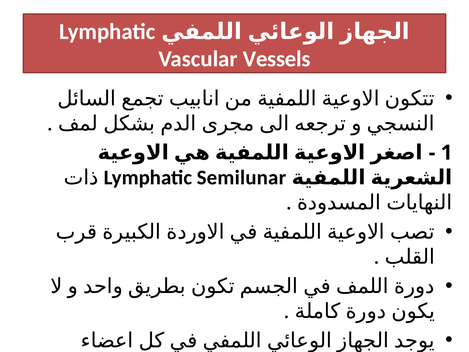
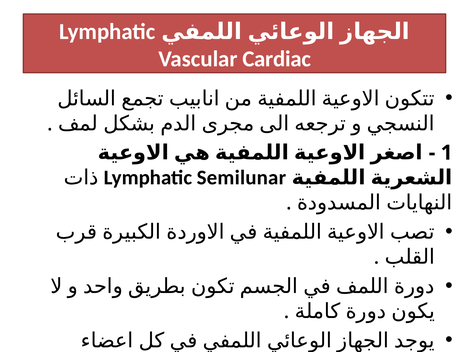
Vessels: Vessels -> Cardiac (277, 59)
